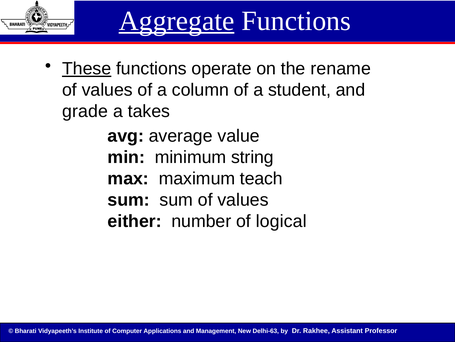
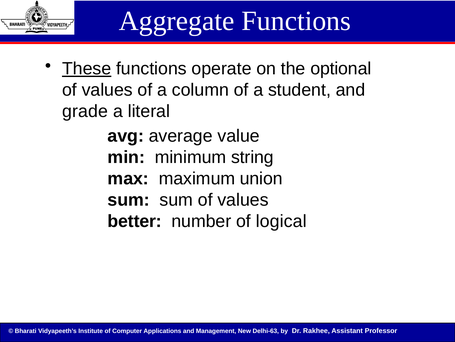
Aggregate underline: present -> none (177, 21)
rename: rename -> optional (341, 69)
takes: takes -> literal (149, 111)
teach: teach -> union (261, 178)
either: either -> better (135, 221)
